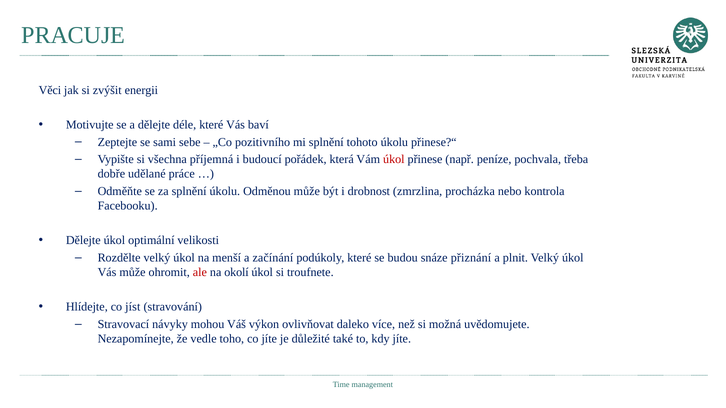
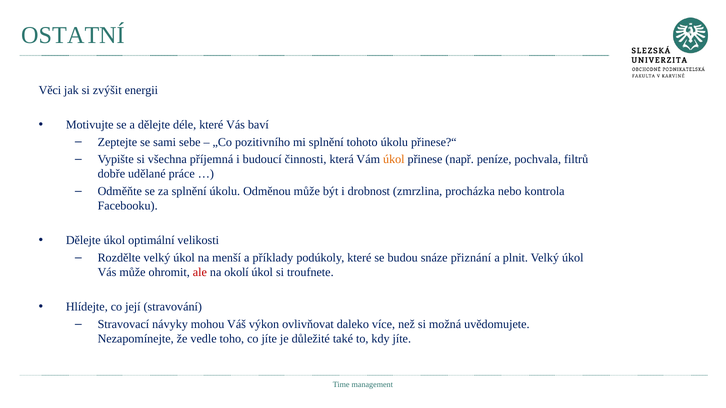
PRACUJE: PRACUJE -> OSTATNÍ (73, 35)
pořádek: pořádek -> činnosti (306, 160)
úkol colour: red -> orange (394, 160)
třeba: třeba -> filtrů (576, 160)
začínání: začínání -> příklady (273, 258)
jíst: jíst -> její (133, 307)
